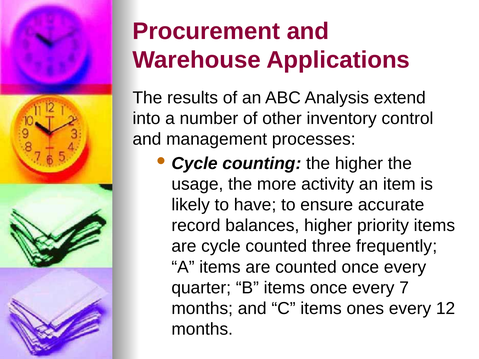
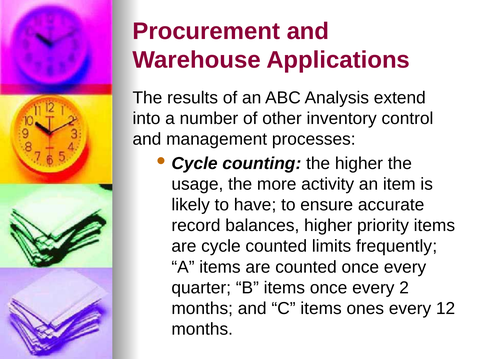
three: three -> limits (332, 246)
7: 7 -> 2 (404, 288)
